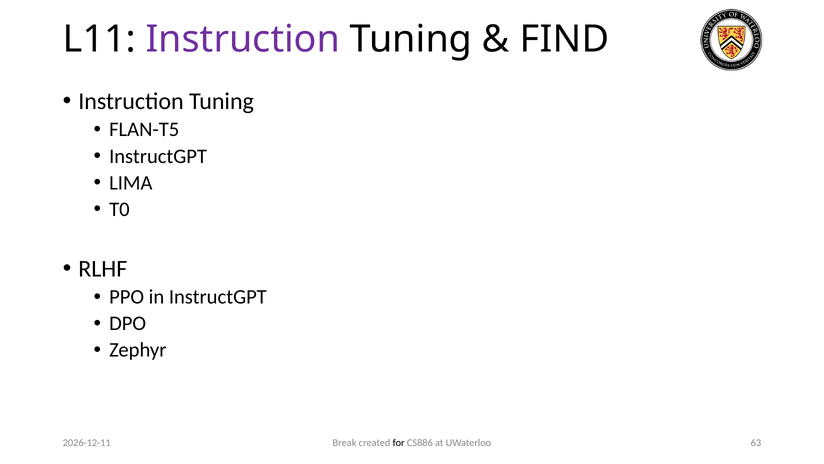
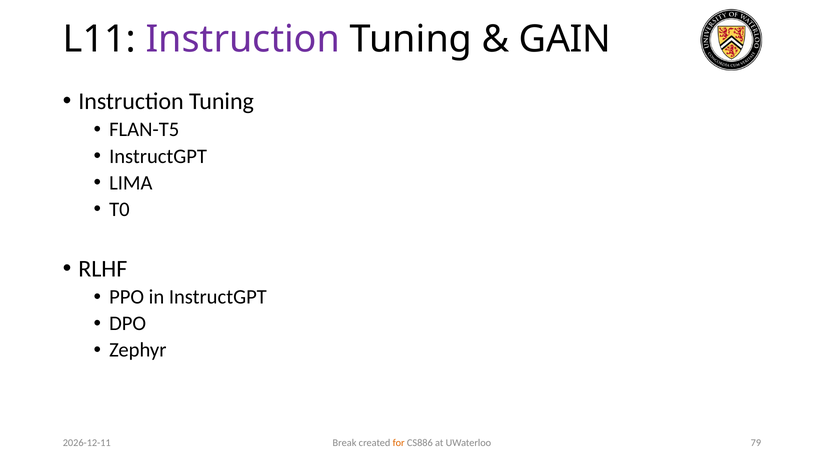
FIND: FIND -> GAIN (565, 39)
for colour: black -> orange (399, 443)
63: 63 -> 79 (756, 443)
